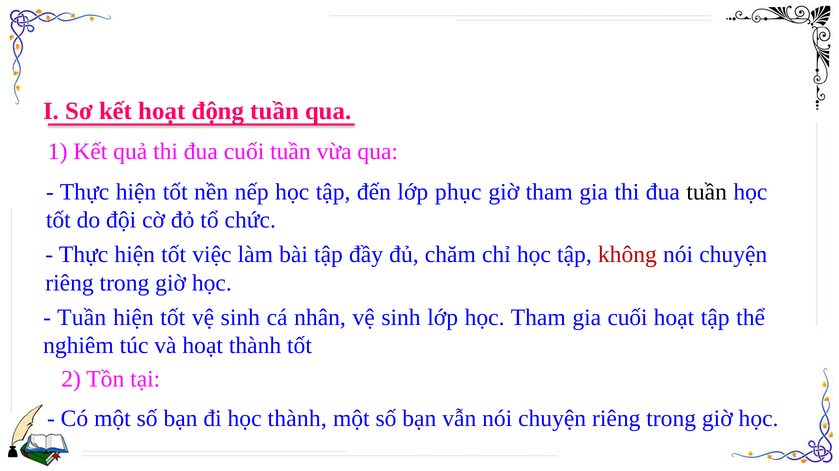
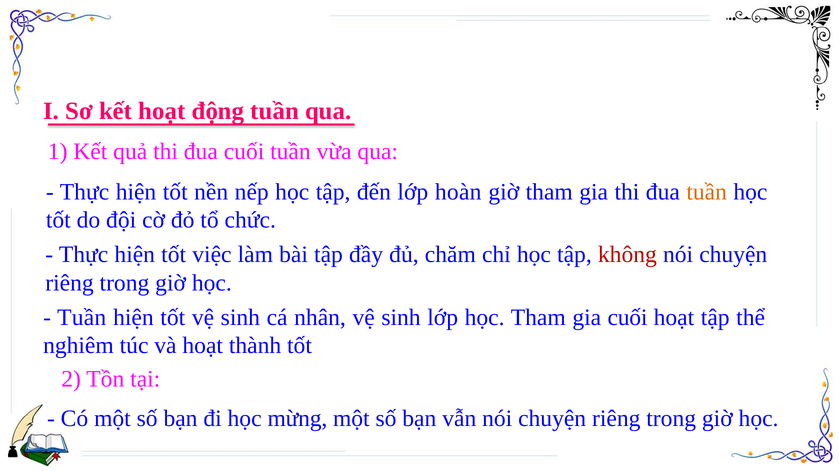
phục: phục -> hoàn (458, 192)
tuần colour: black -> orange (707, 192)
học thành: thành -> mừng (297, 419)
